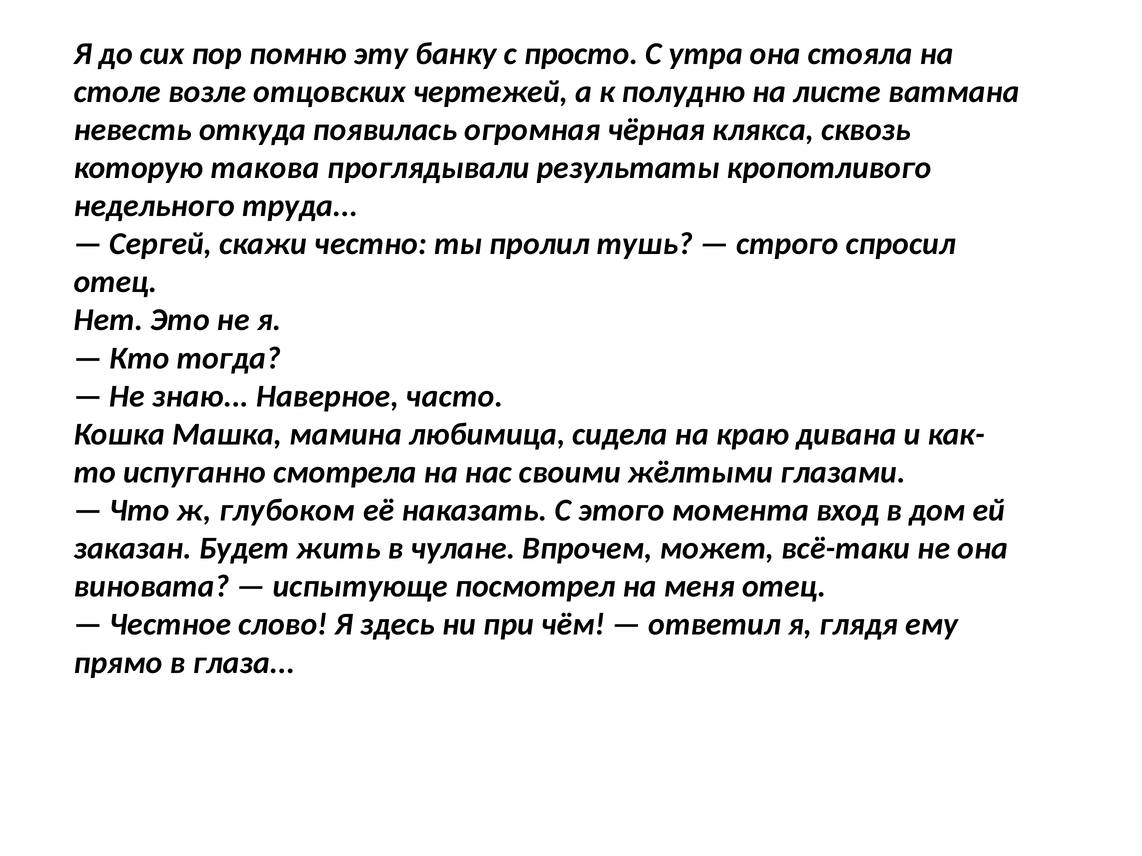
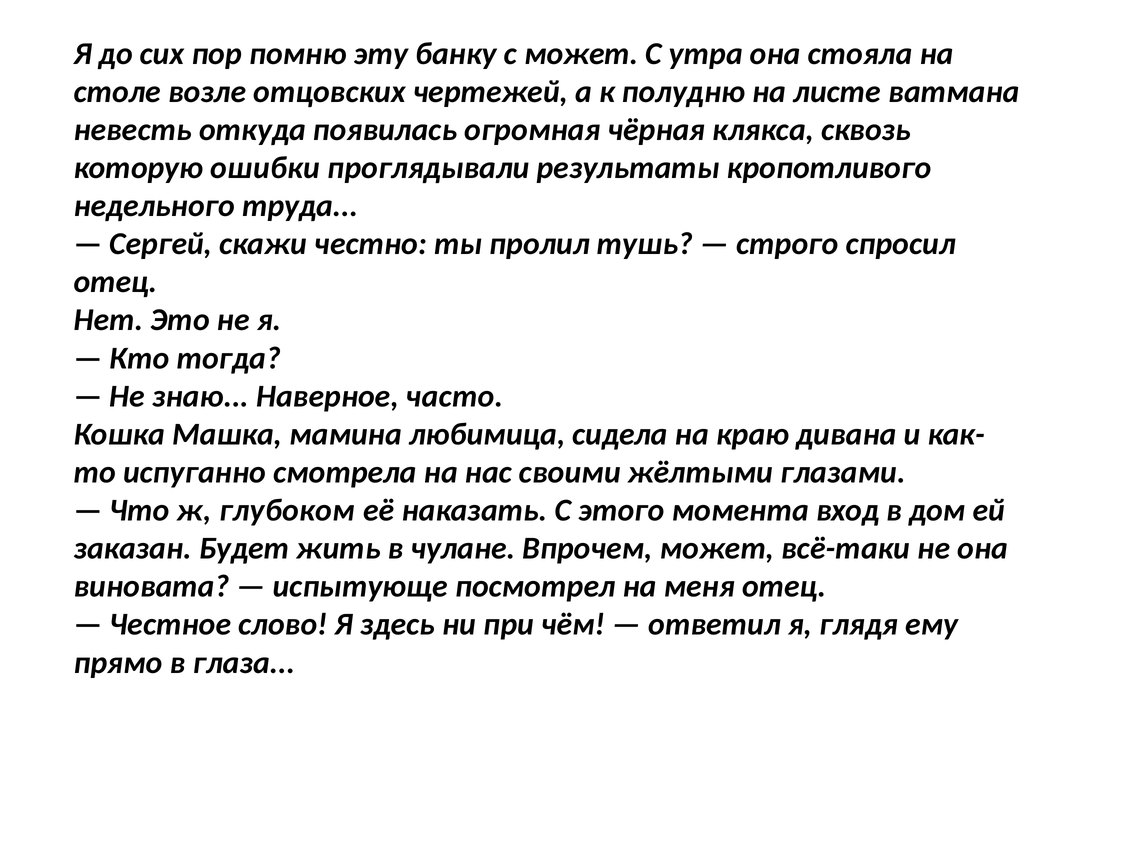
с просто: просто -> может (581, 54)
такова: такова -> ошибки (265, 168)
